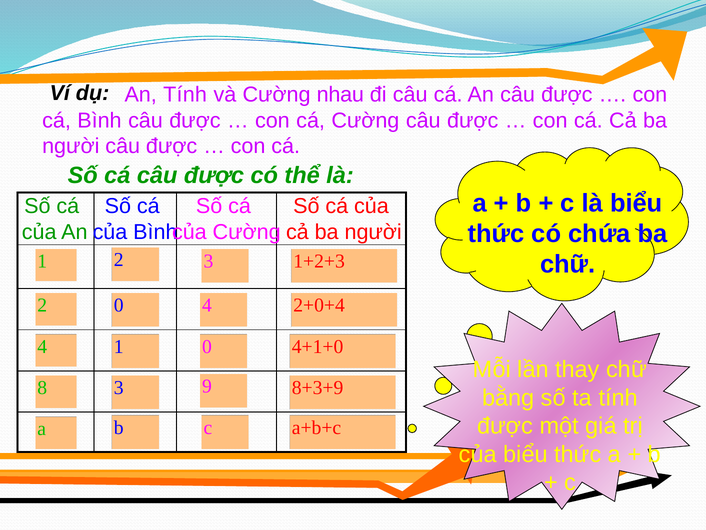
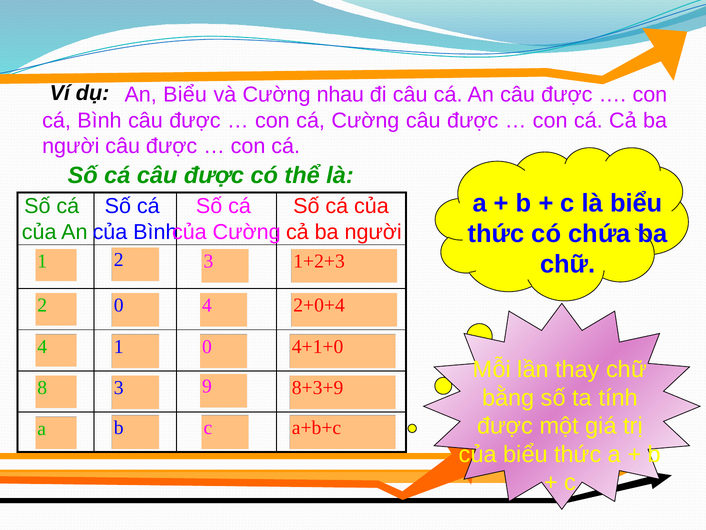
An Tính: Tính -> Biểu (185, 94)
